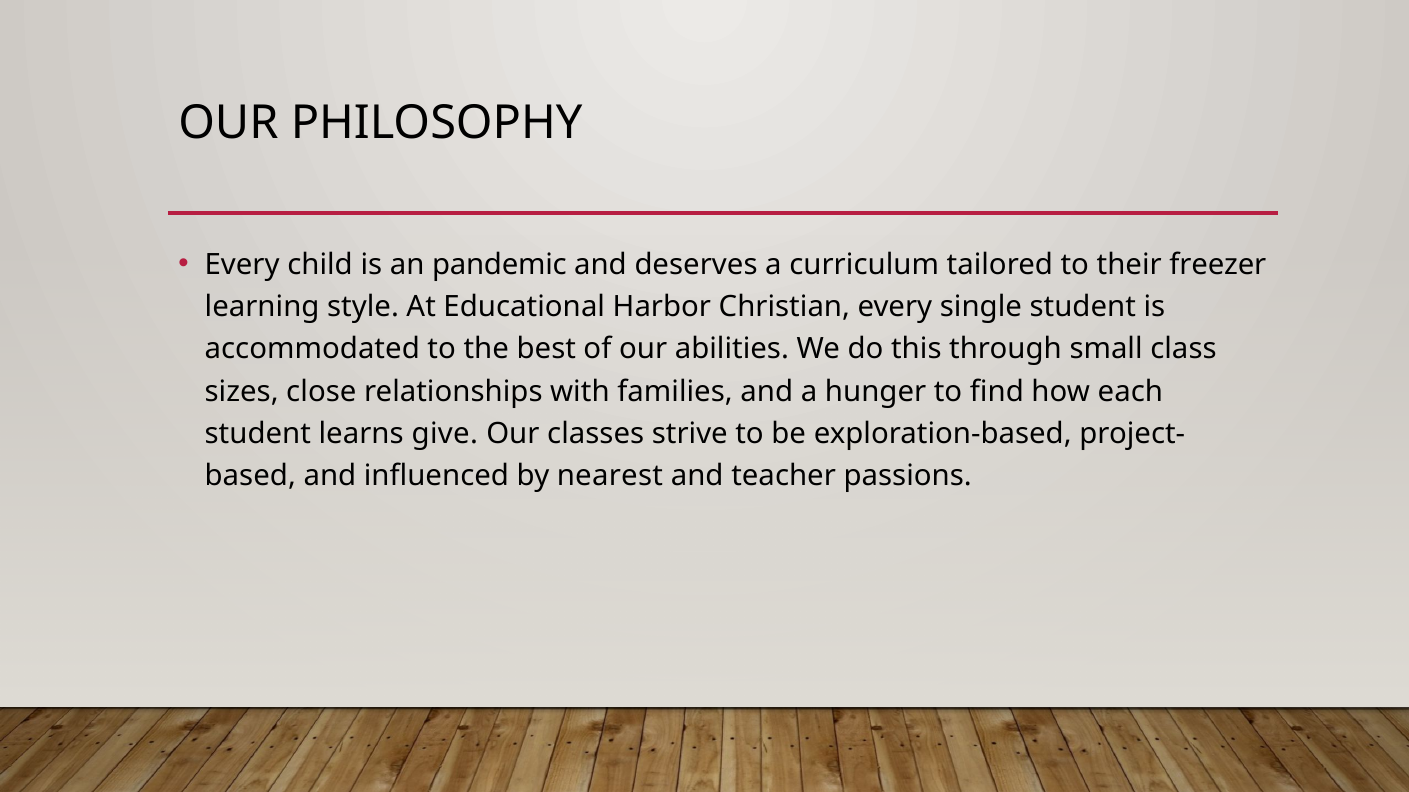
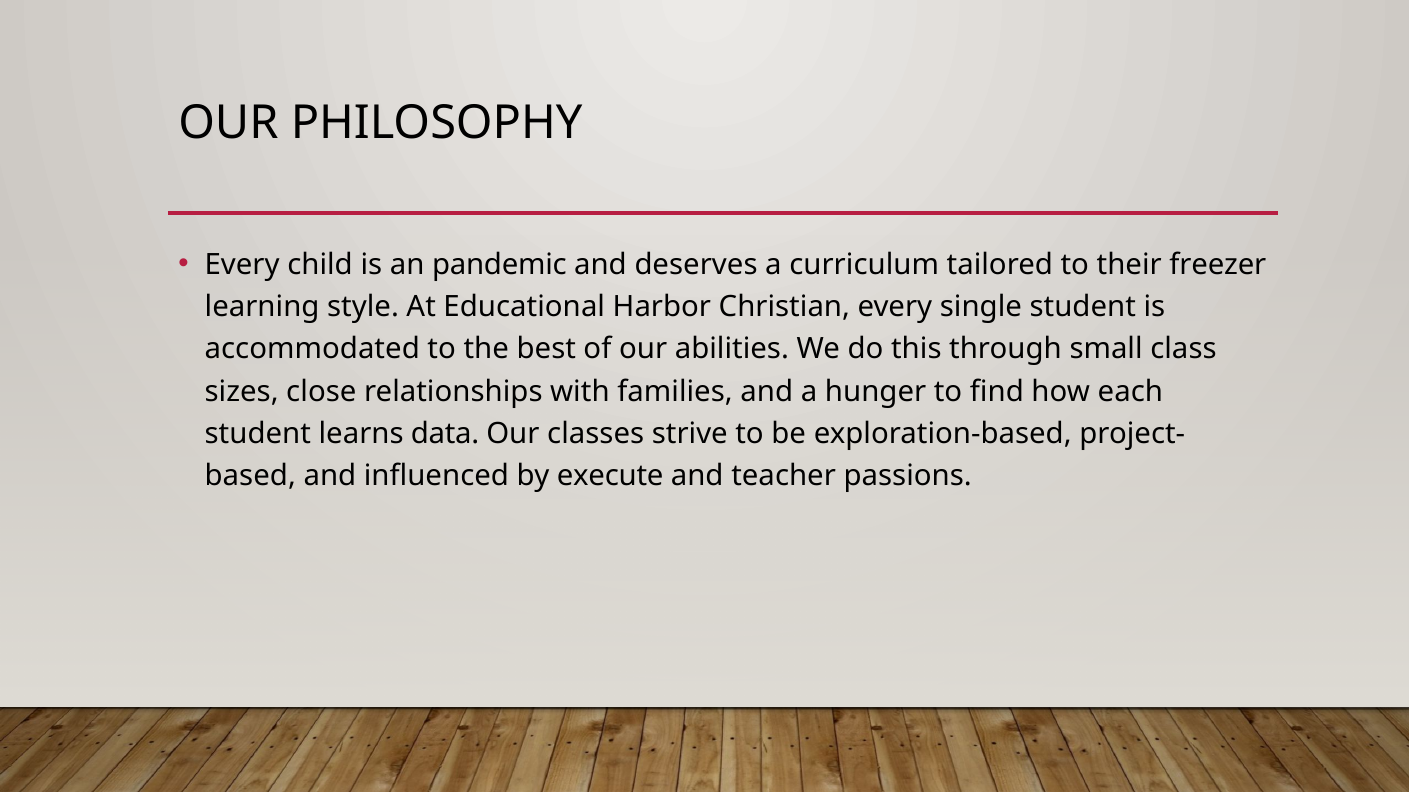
give: give -> data (445, 434)
nearest: nearest -> execute (610, 476)
